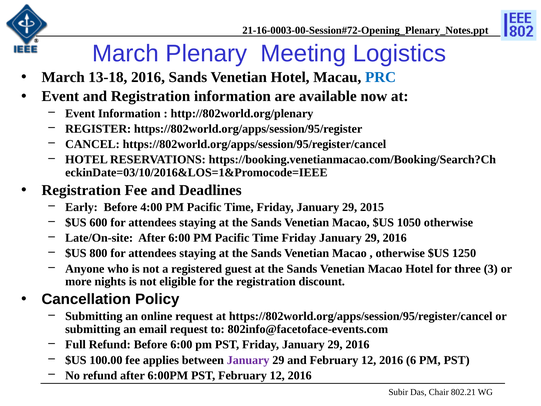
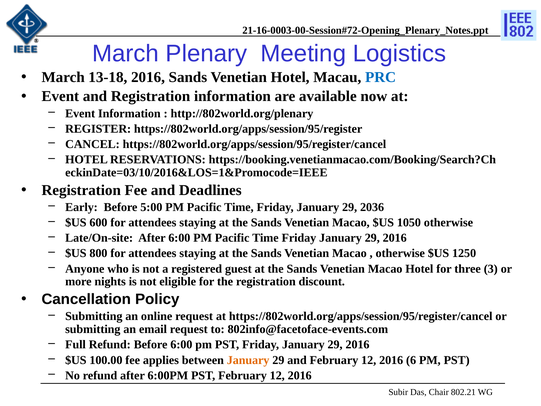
4:00: 4:00 -> 5:00 (151, 207)
2015: 2015 -> 2036 (372, 207)
January colour: purple -> orange (248, 360)
